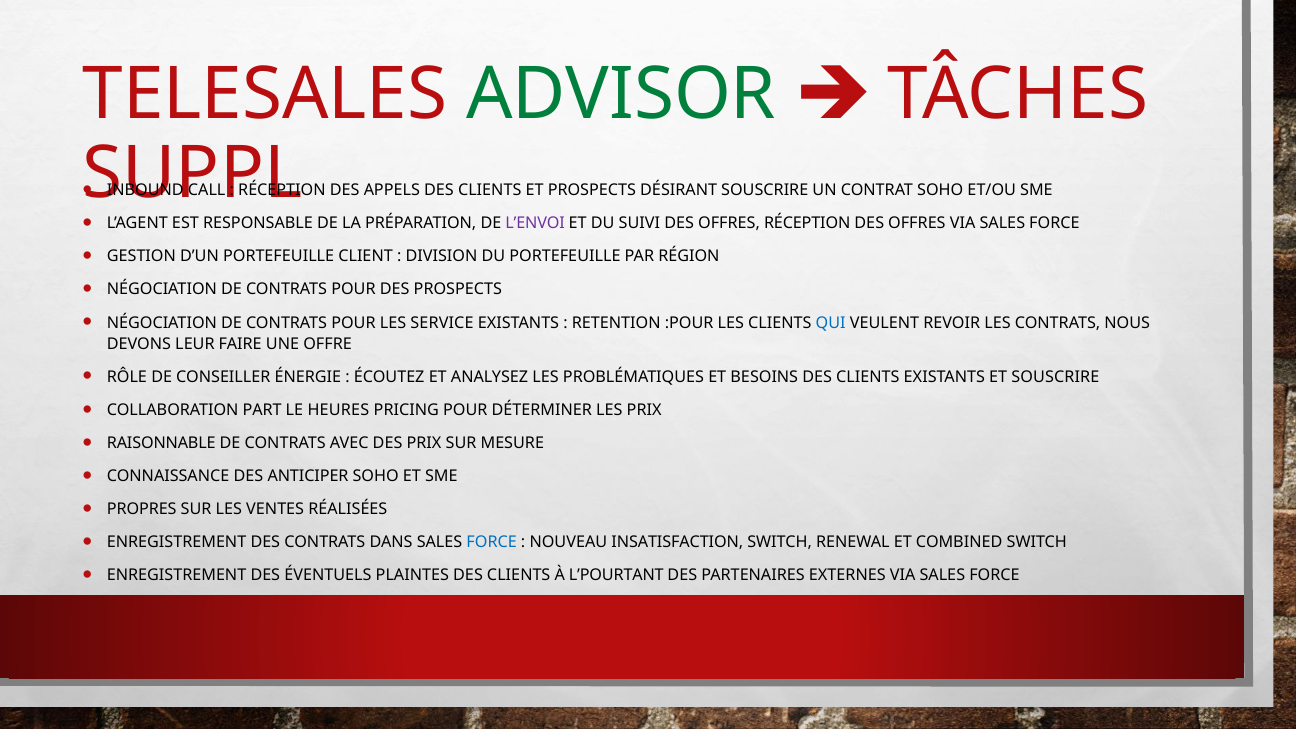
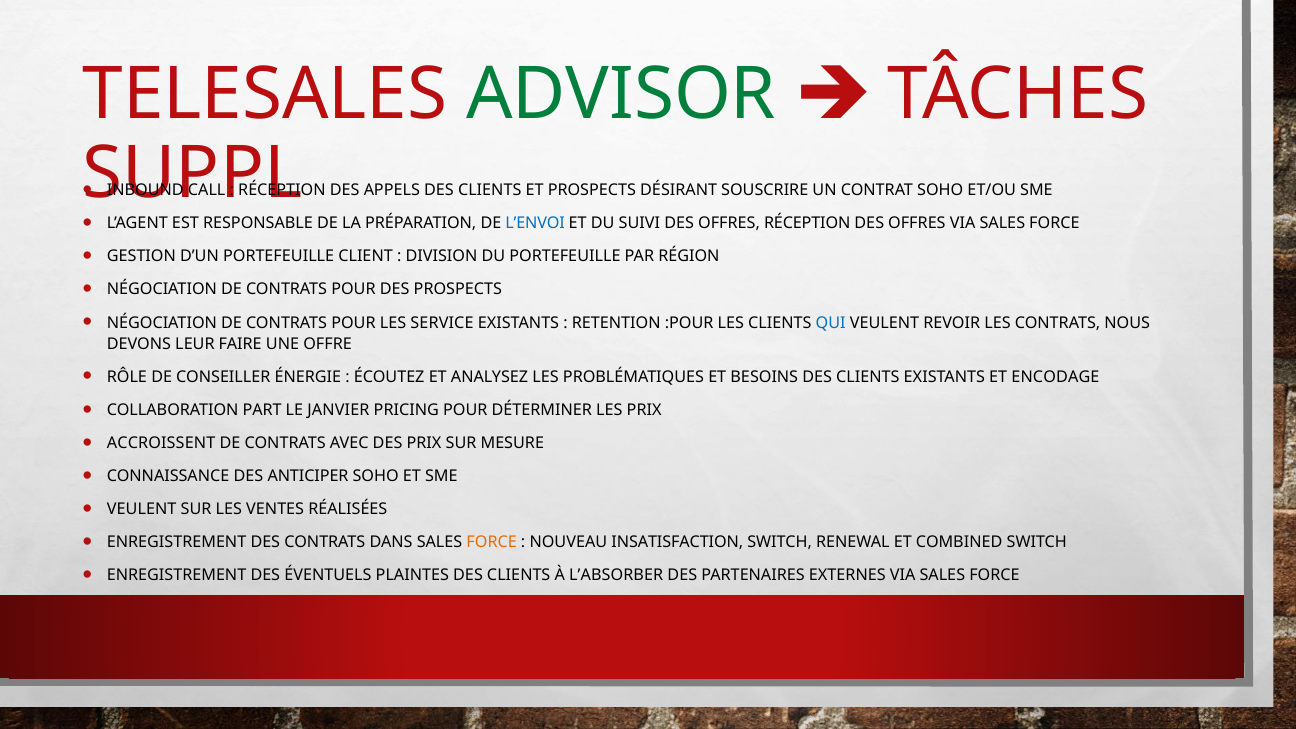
L’ENVOI colour: purple -> blue (535, 223)
ET SOUSCRIRE: SOUSCRIRE -> ENCODAGE (1055, 377)
HEURES: HEURES -> JANVIER (338, 410)
RAISONNABLE: RAISONNABLE -> ACCROISSENT (161, 443)
PROPRES: PROPRES -> VEULENT (142, 509)
FORCE colour: blue -> orange (492, 542)
L’POURTANT: L’POURTANT -> L’ABSORBER (616, 575)
